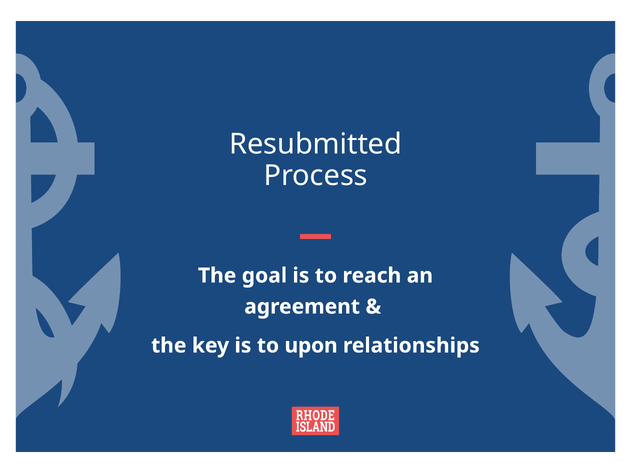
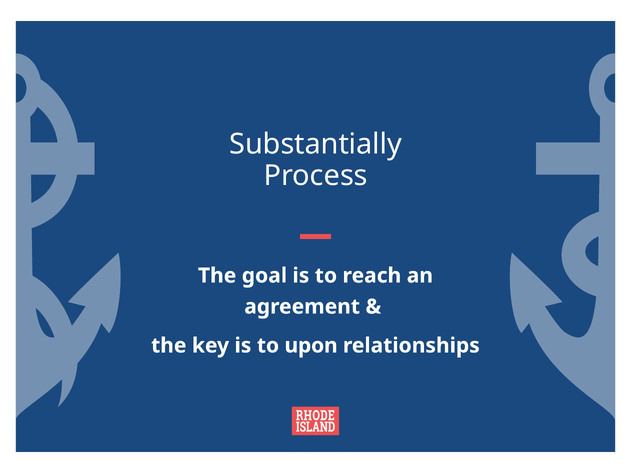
Resubmitted: Resubmitted -> Substantially (316, 144)
